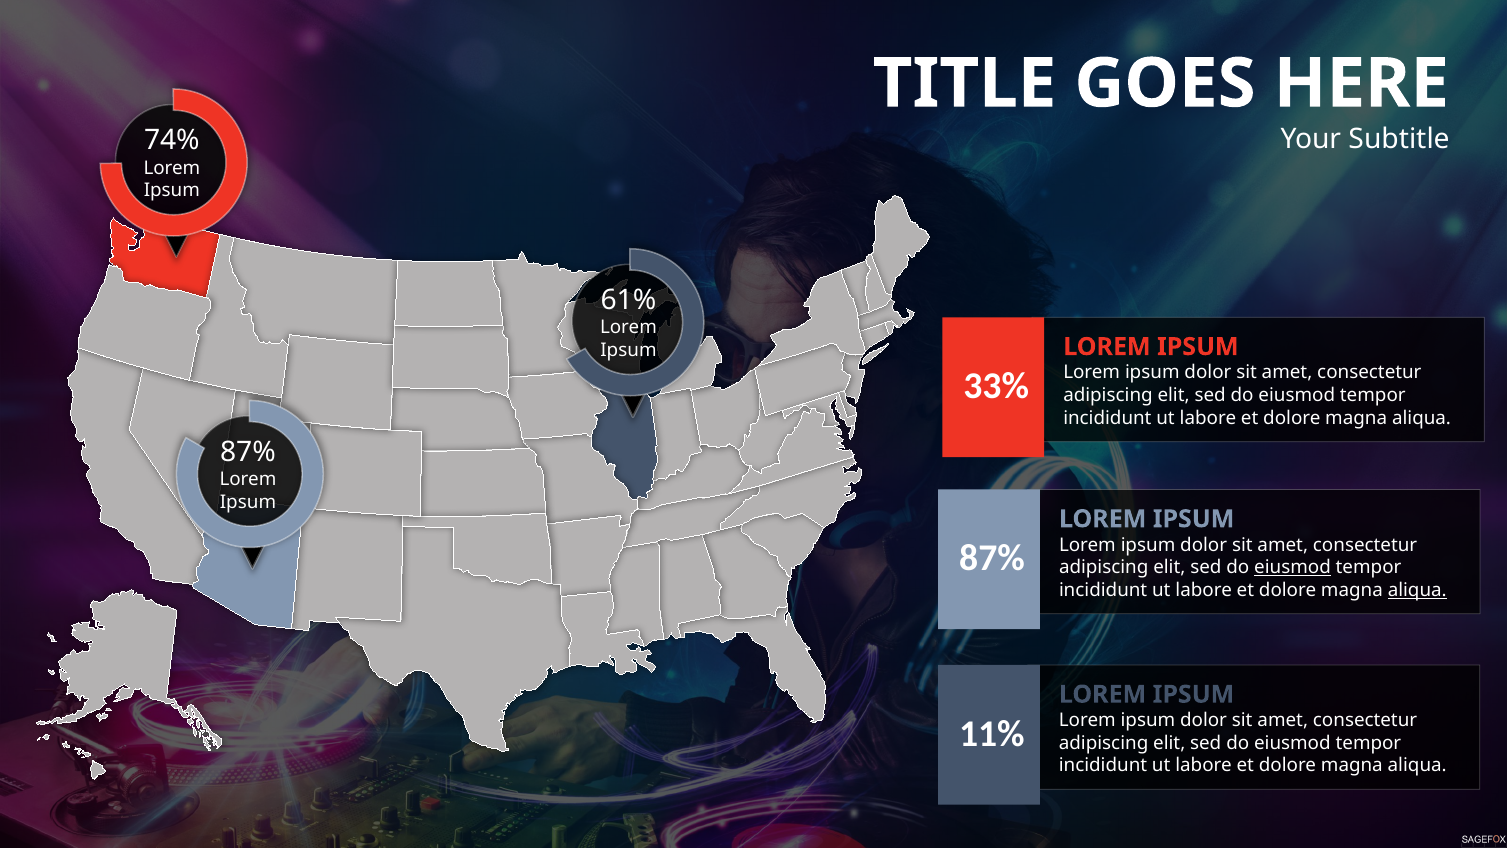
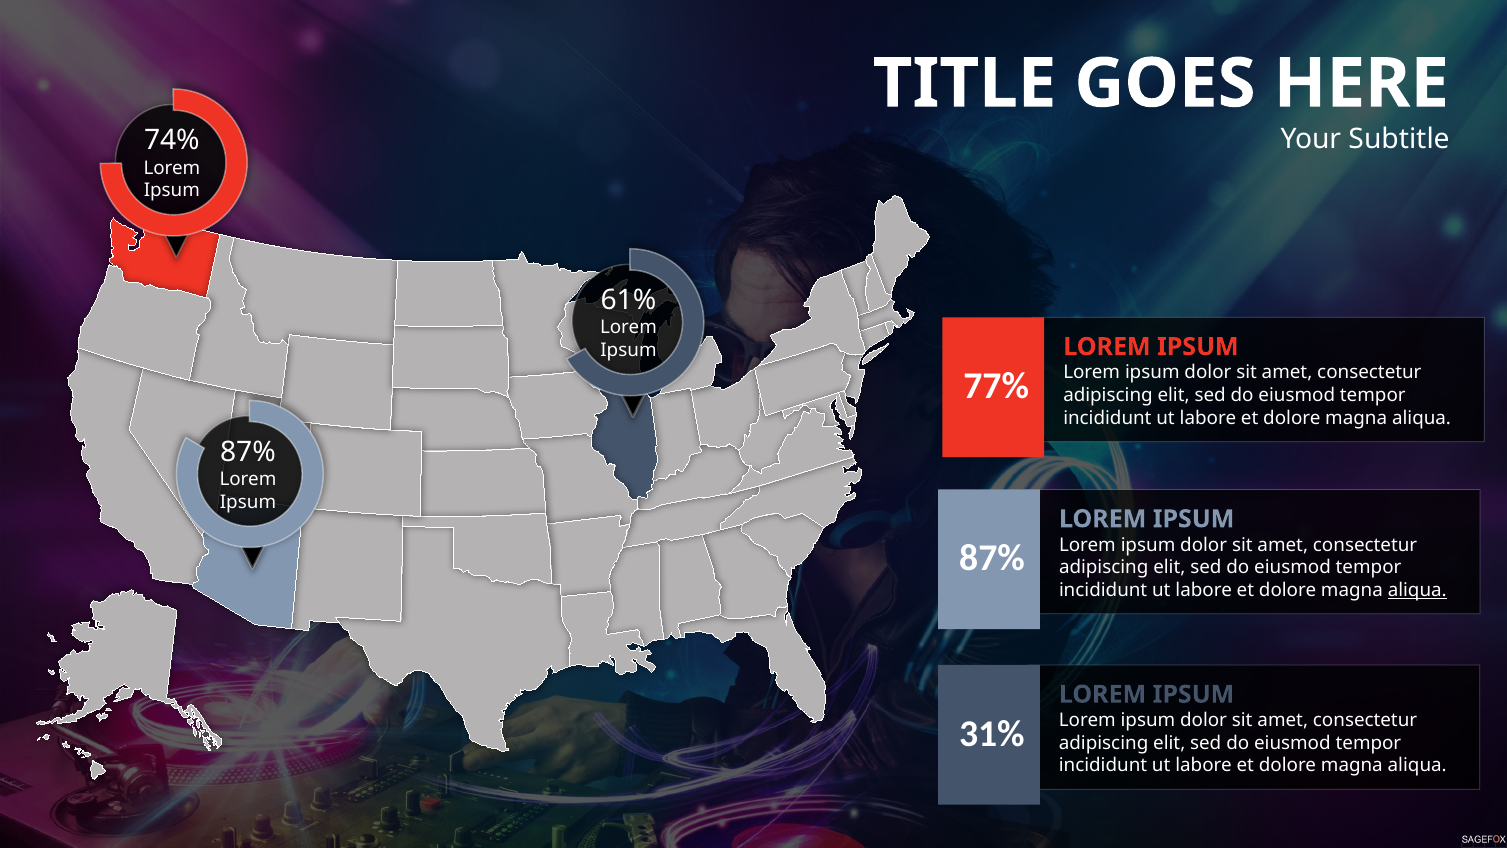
33%: 33% -> 77% (996, 386)
eiusmod underline: present -> none (1293, 567)
11%: 11% -> 31% (992, 733)
